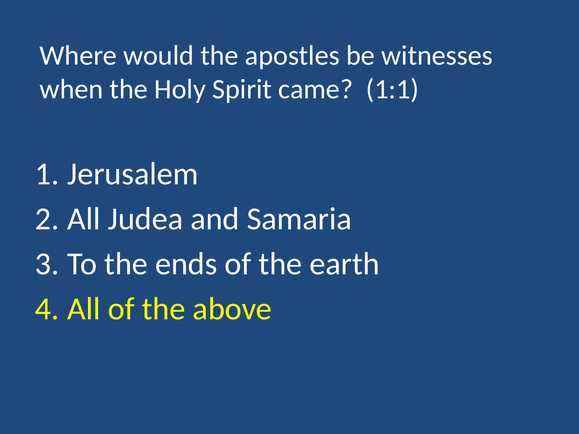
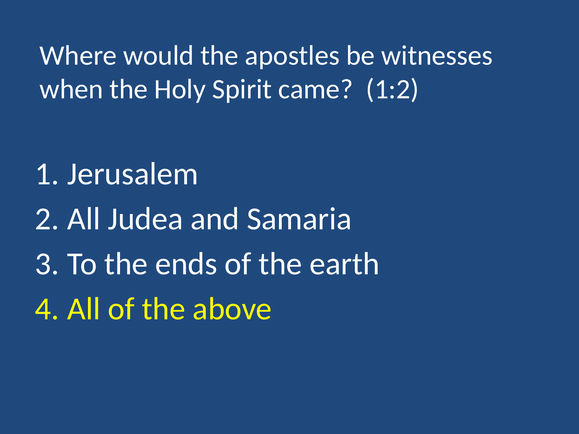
1:1: 1:1 -> 1:2 (392, 89)
